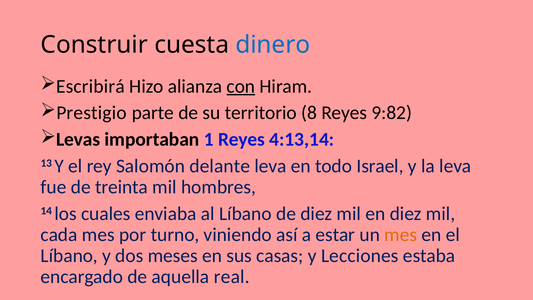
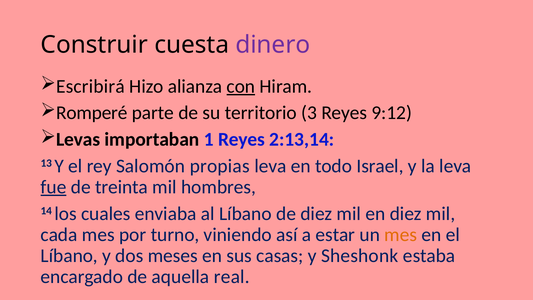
dinero colour: blue -> purple (273, 45)
Prestigio: Prestigio -> Romperé (92, 113)
8: 8 -> 3 (309, 113)
9:82: 9:82 -> 9:12 (392, 113)
4:13,14: 4:13,14 -> 2:13,14 (302, 139)
delante: delante -> propias (220, 166)
fue underline: none -> present (54, 187)
Lecciones: Lecciones -> Sheshonk (360, 255)
